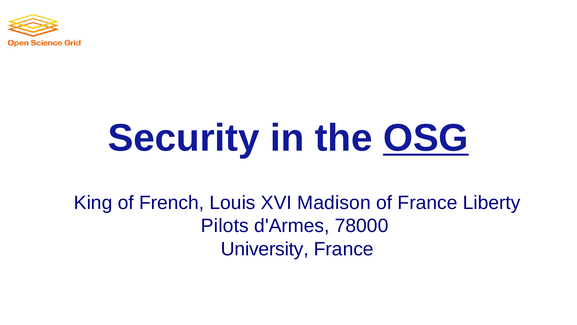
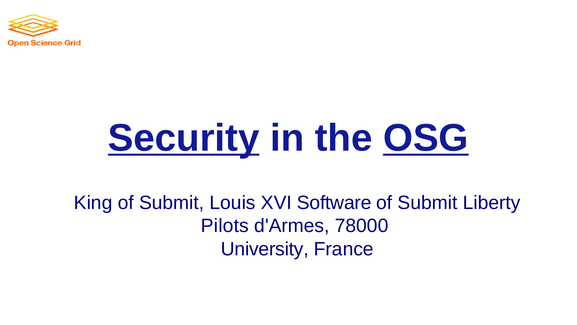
Security underline: none -> present (184, 138)
King of French: French -> Submit (172, 203)
Madison: Madison -> Software (334, 203)
France: France -> Submit (428, 203)
